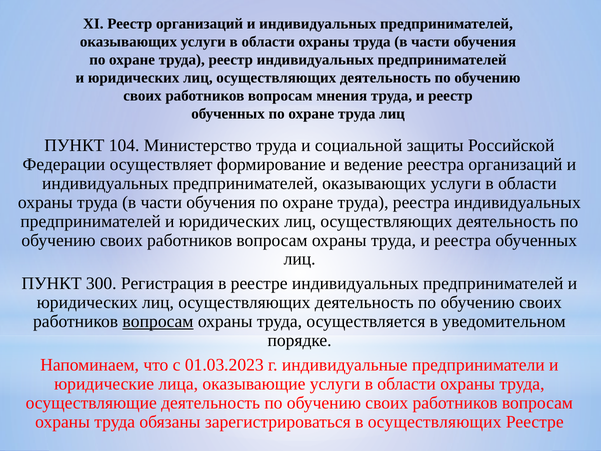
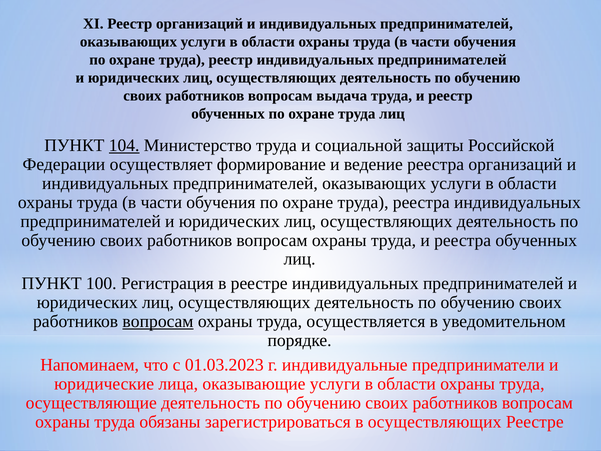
мнения: мнения -> выдача (342, 96)
104 underline: none -> present (124, 145)
300: 300 -> 100 (101, 284)
